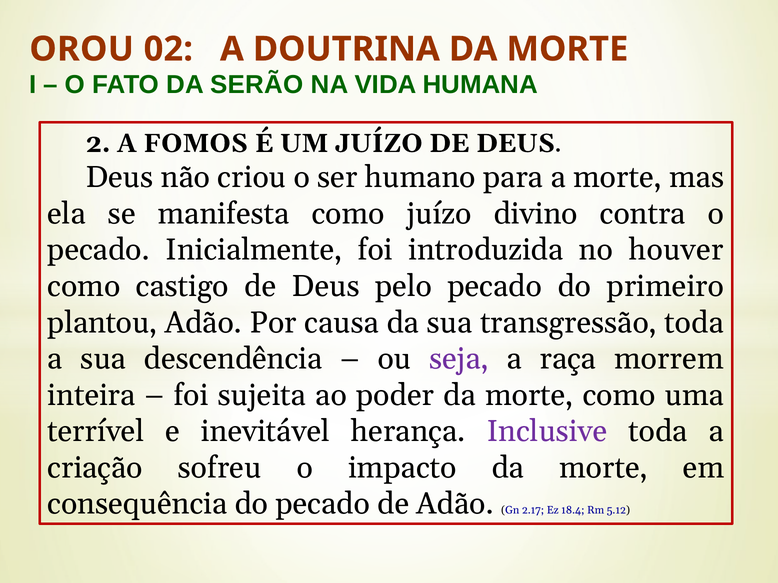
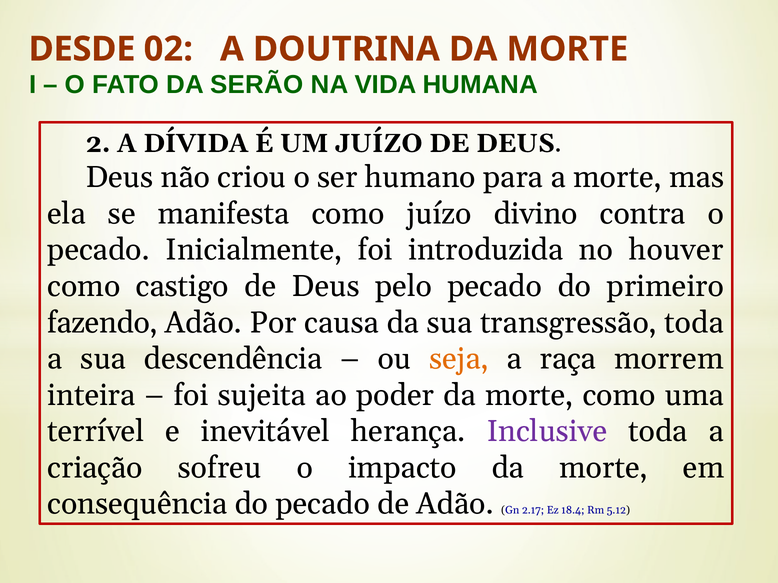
OROU: OROU -> DESDE (82, 49)
FOMOS: FOMOS -> DÍVIDA (196, 143)
plantou: plantou -> fazendo (102, 323)
seja colour: purple -> orange (459, 359)
